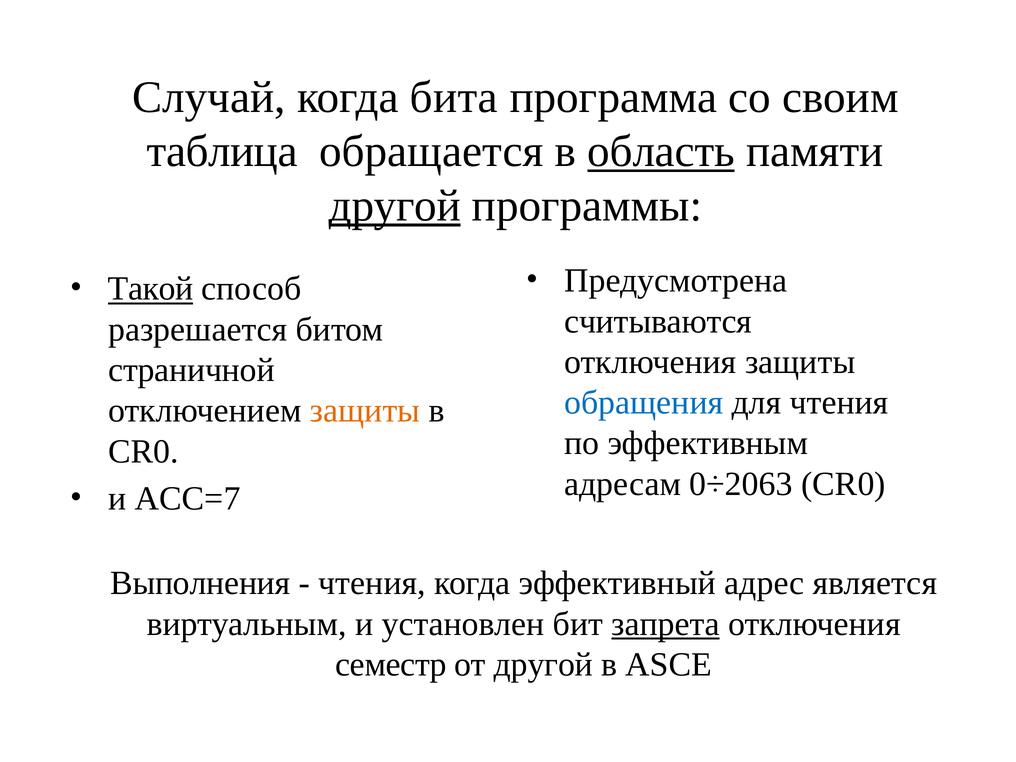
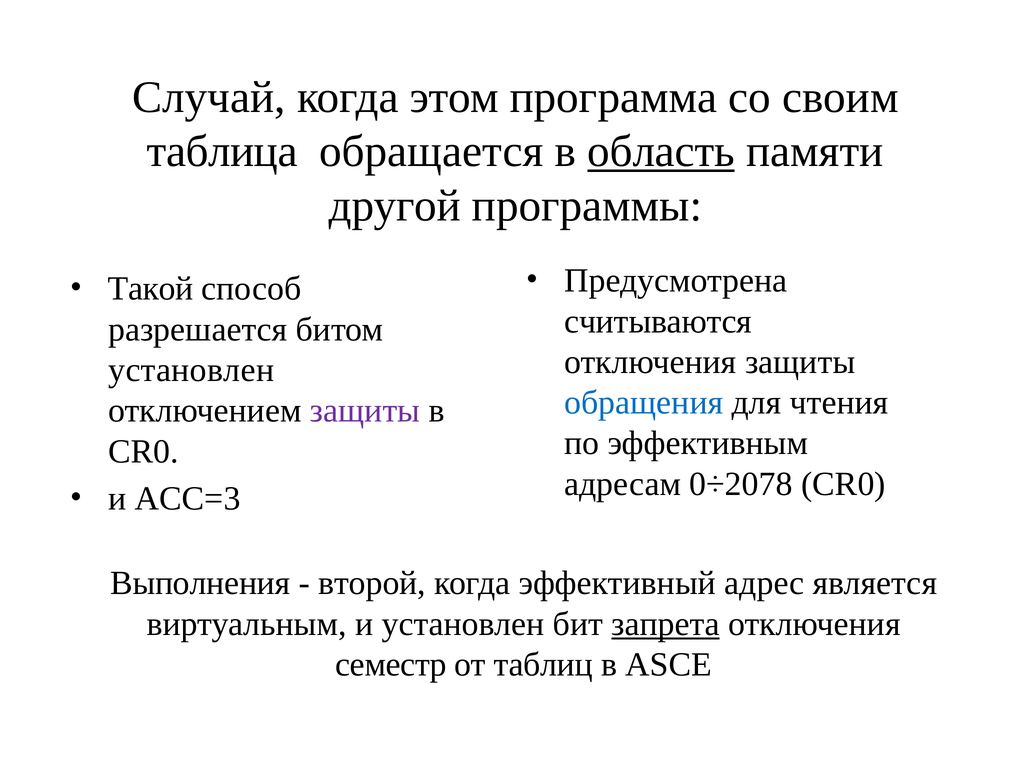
бита: бита -> этом (454, 97)
другой underline: present -> none (395, 206)
Такой underline: present -> none (151, 289)
страничной: страничной -> установлен (191, 370)
защиты colour: orange -> purple (365, 411)
0÷2063: 0÷2063 -> 0÷2078 (741, 484)
ACC=7: ACC=7 -> ACC=3 (188, 499)
чтения: чтения -> второй (372, 583)
от другой: другой -> таблиц (543, 665)
